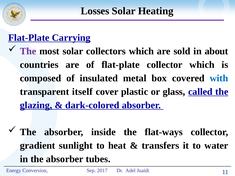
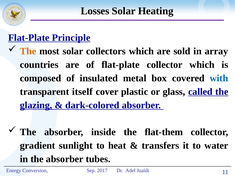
Carrying: Carrying -> Principle (71, 38)
The colour: purple -> orange (28, 51)
about: about -> array (216, 51)
flat-ways: flat-ways -> flat-them (164, 132)
